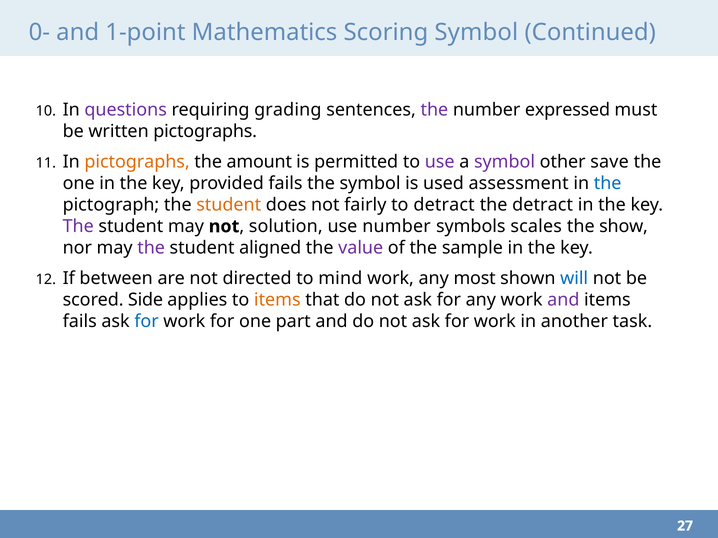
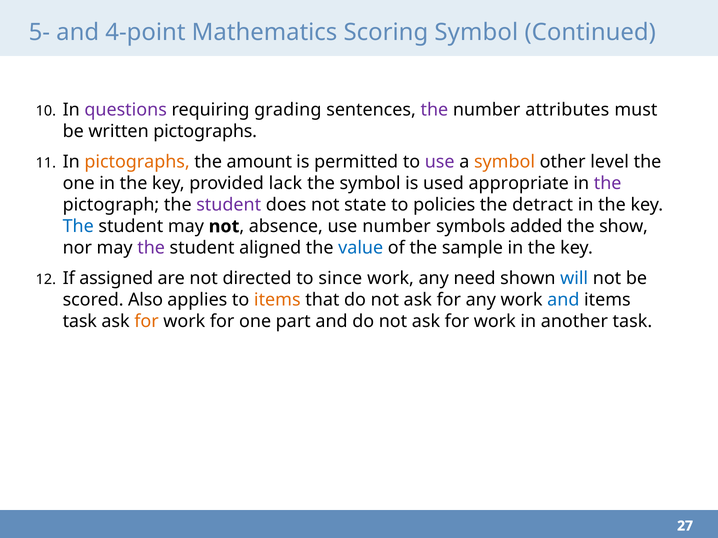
0-: 0- -> 5- (39, 32)
1-point: 1-point -> 4-point (145, 32)
expressed: expressed -> attributes (567, 110)
symbol colour: purple -> orange (505, 162)
save: save -> level (610, 162)
provided fails: fails -> lack (285, 183)
assessment: assessment -> appropriate (519, 183)
the colour: blue -> purple (608, 183)
student colour: orange -> purple (229, 205)
fairly: fairly -> state (365, 205)
to detract: detract -> policies (444, 205)
The colour: purple -> blue (78, 227)
solution: solution -> absence (286, 227)
scales: scales -> added (536, 227)
value colour: purple -> blue (361, 248)
between: between -> assigned (116, 279)
mind: mind -> since (340, 279)
most: most -> need (475, 279)
Side: Side -> Also (146, 300)
and colour: purple -> blue (563, 300)
fails: fails -> task (80, 322)
for colour: blue -> orange (147, 322)
